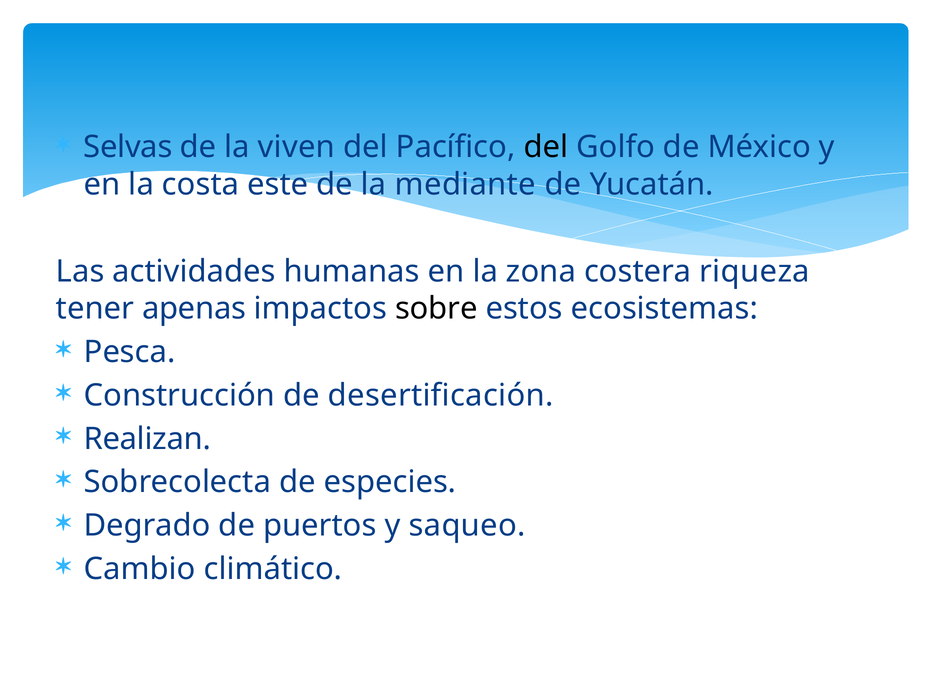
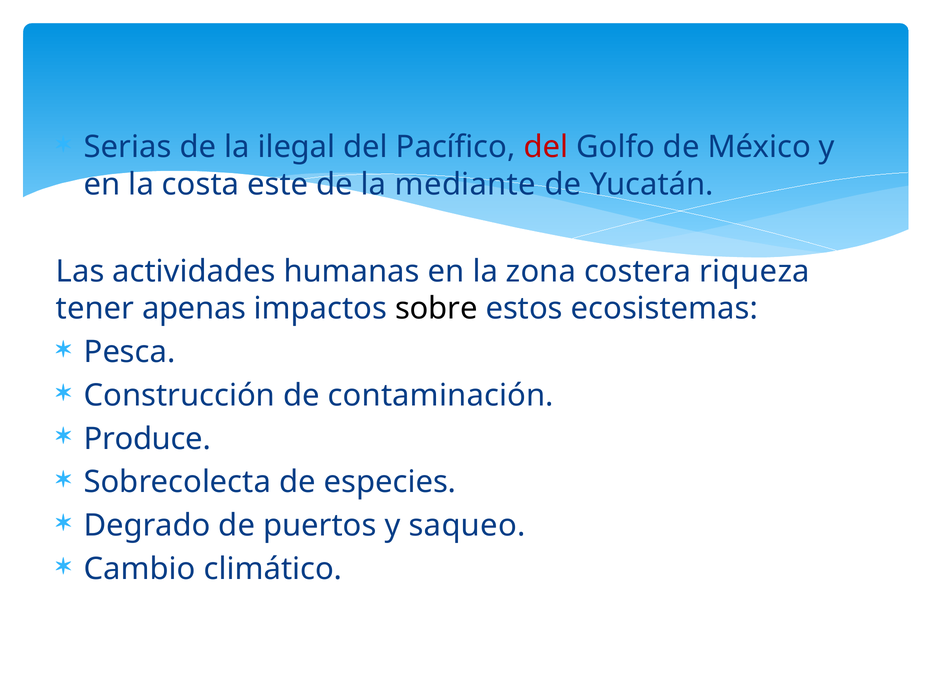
Selvas: Selvas -> Serias (128, 147)
viven: viven -> ilegal (297, 147)
del colour: black -> red (546, 147)
desertificación: desertificación -> contaminación (441, 396)
Realizan: Realizan -> Produce (147, 439)
